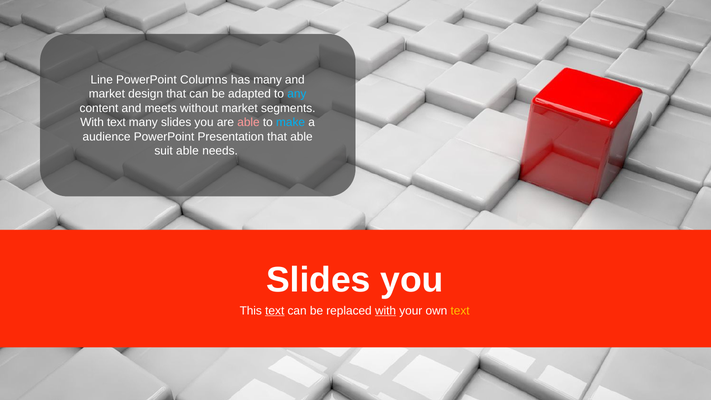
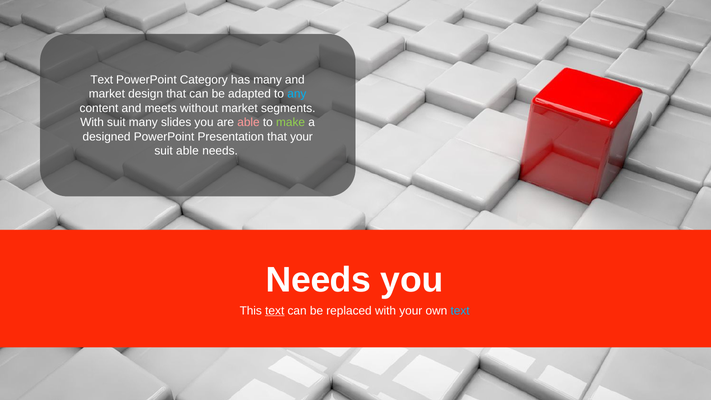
Line: Line -> Text (102, 80)
Columns: Columns -> Category (204, 80)
With text: text -> suit (116, 123)
make colour: light blue -> light green (291, 123)
audience: audience -> designed (107, 137)
that able: able -> your (301, 137)
Slides: Slides -> Needs (318, 280)
with underline: present -> none (386, 311)
text colour: yellow -> light blue (460, 311)
